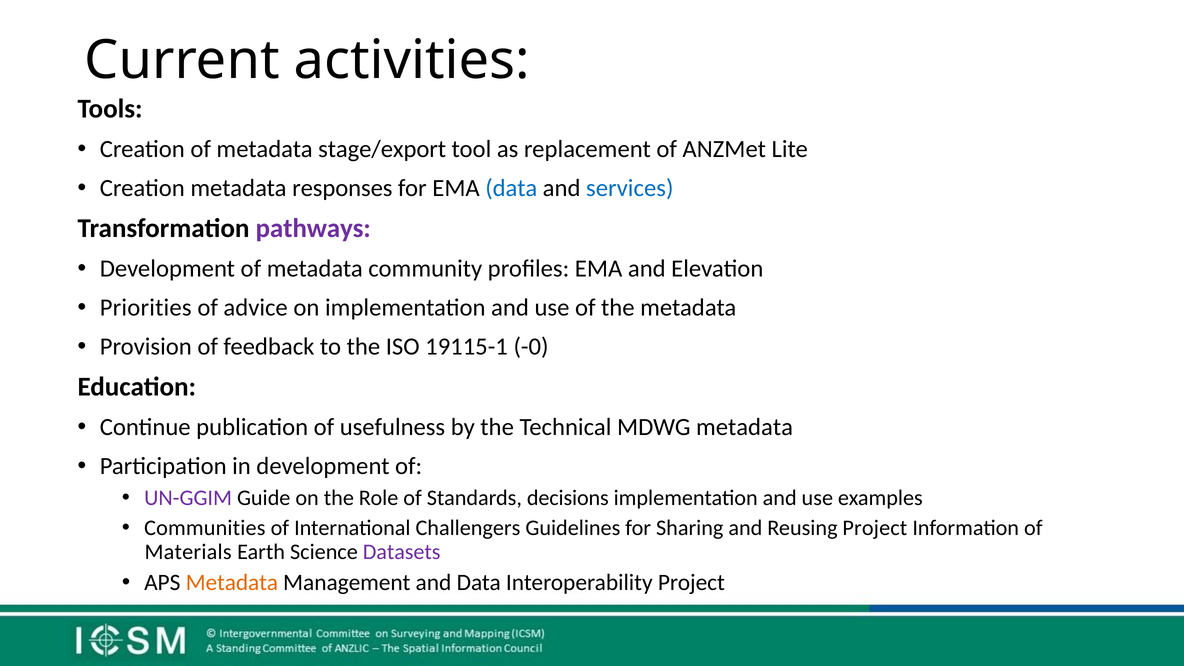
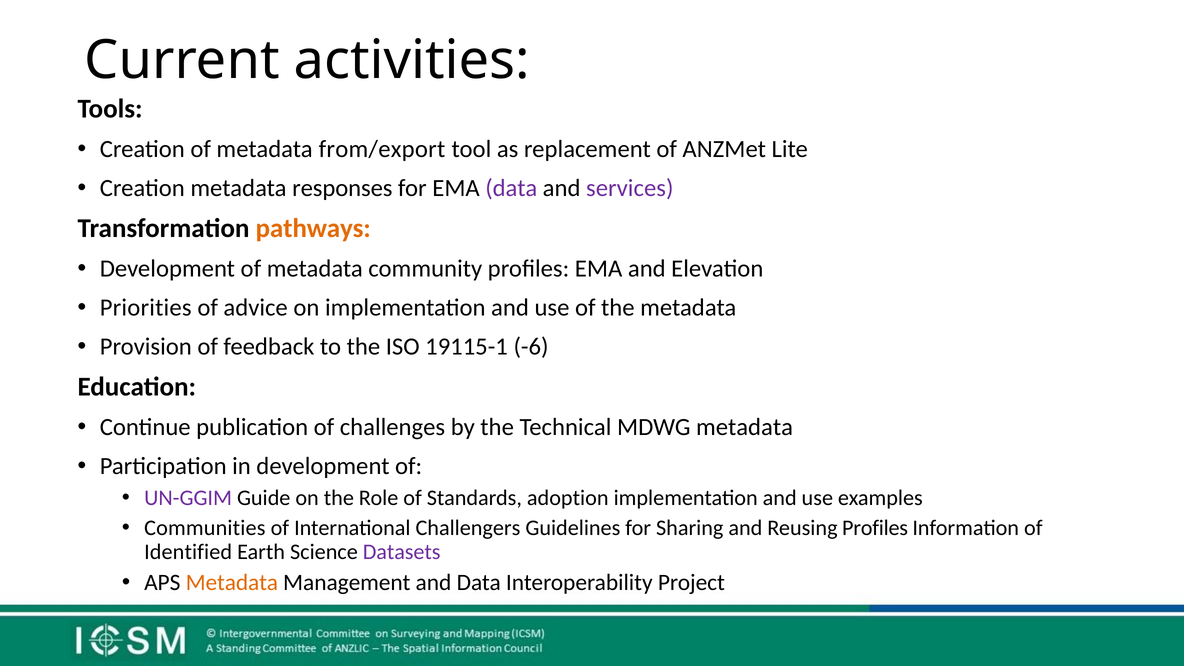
stage/export: stage/export -> from/export (382, 149)
data colour: blue -> purple (511, 188)
services colour: blue -> purple (630, 188)
pathways colour: purple -> orange (313, 228)
-0: -0 -> -6 (531, 347)
usefulness: usefulness -> challenges (392, 427)
decisions: decisions -> adoption (568, 498)
Reusing Project: Project -> Profiles (875, 528)
Materials: Materials -> Identified (188, 552)
